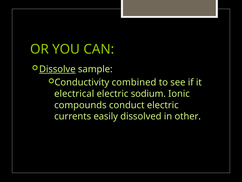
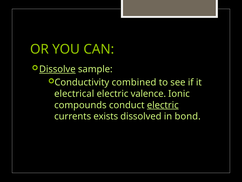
sodium: sodium -> valence (148, 94)
electric underline: none -> present (163, 105)
easily: easily -> exists (106, 116)
other: other -> bond (188, 116)
